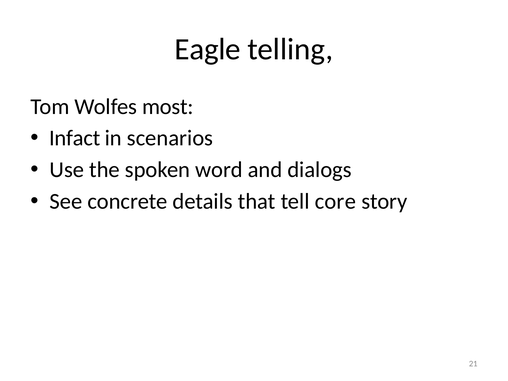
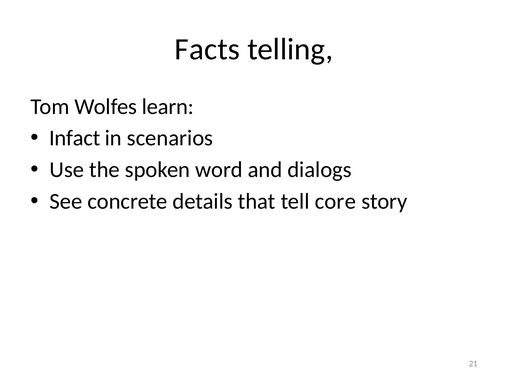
Eagle: Eagle -> Facts (207, 49)
most: most -> learn (168, 107)
